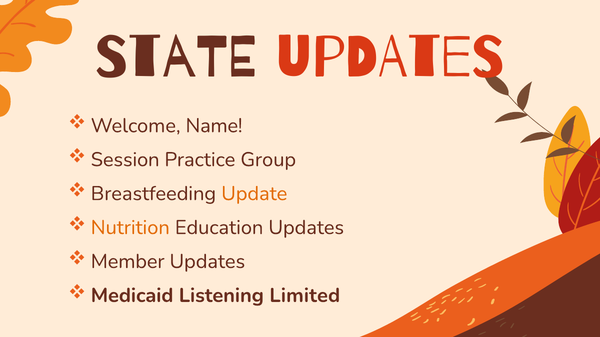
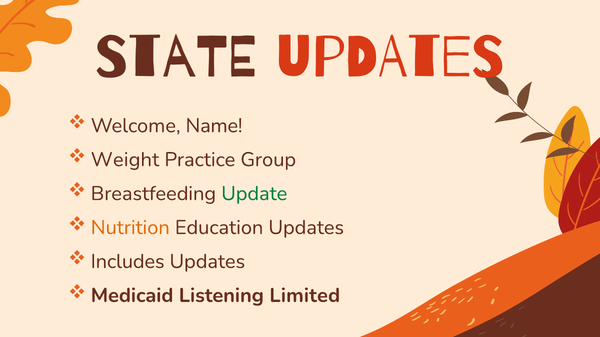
Session: Session -> Weight (125, 160)
Update colour: orange -> green (254, 194)
Member: Member -> Includes (128, 262)
